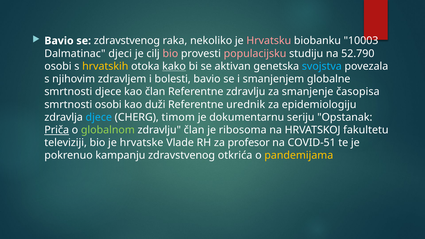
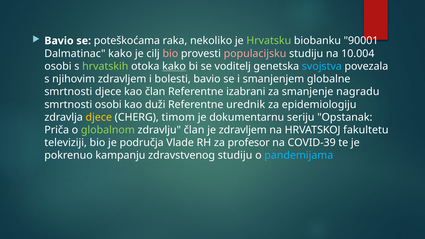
se zdravstvenog: zdravstvenog -> poteškoćama (127, 41)
Hrvatsku colour: pink -> light green (269, 41)
10003: 10003 -> 90001 (361, 41)
Dalmatinac djeci: djeci -> kako (120, 54)
52.790: 52.790 -> 10.004 (358, 54)
hrvatskih colour: yellow -> light green (105, 66)
aktivan: aktivan -> voditelj (233, 66)
Referentne zdravlju: zdravlju -> izabrani (246, 92)
časopisa: časopisa -> nagradu (358, 92)
djece colour: light blue -> yellow (99, 117)
Priča underline: present -> none (57, 130)
je ribosoma: ribosoma -> zdravljem (243, 130)
hrvatske: hrvatske -> područja (142, 143)
COVID-51: COVID-51 -> COVID-39 (312, 143)
zdravstvenog otkrića: otkrića -> studiju (235, 156)
pandemijama colour: yellow -> light blue (299, 156)
